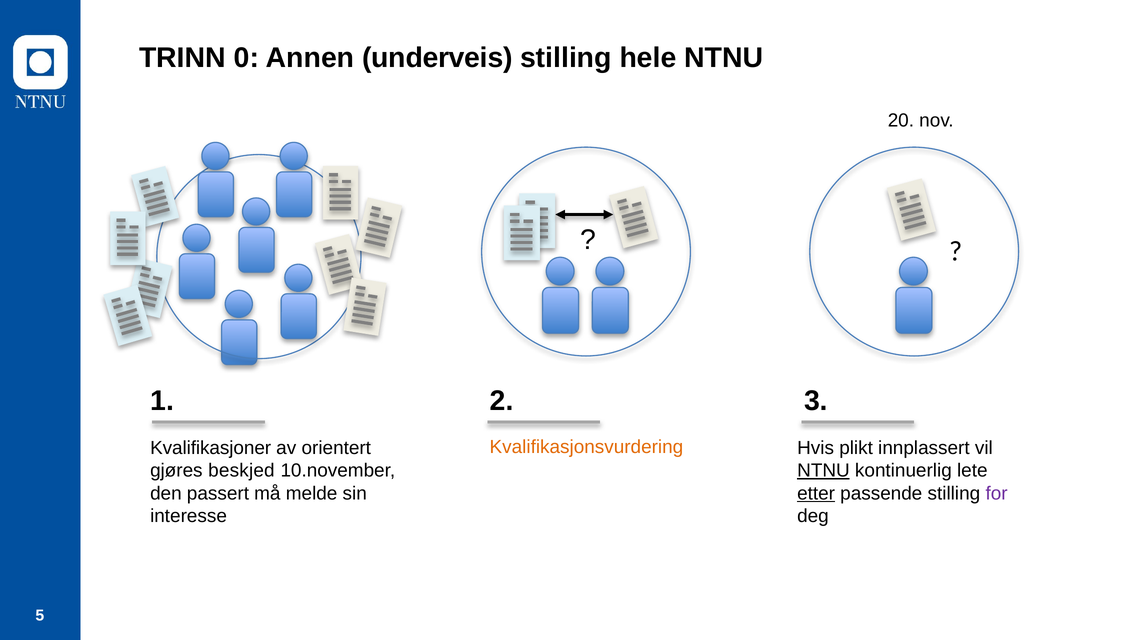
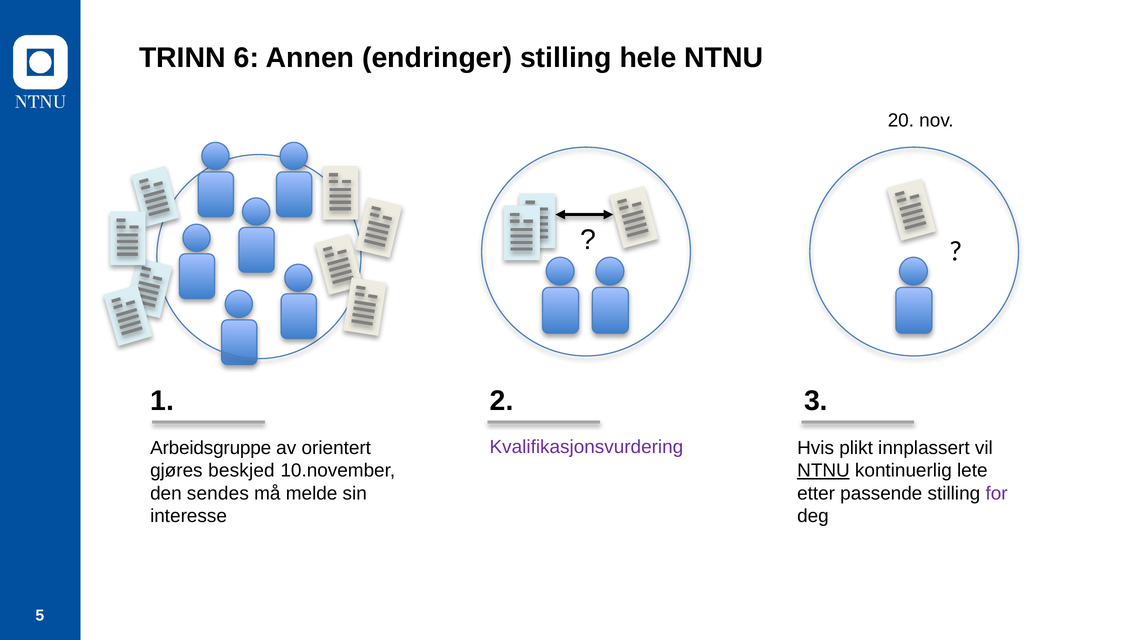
0: 0 -> 6 (246, 58)
underveis: underveis -> endringer (437, 58)
Kvalifikasjonsvurdering colour: orange -> purple (586, 447)
Kvalifikasjoner: Kvalifikasjoner -> Arbeidsgruppe (211, 448)
passert: passert -> sendes (218, 493)
etter underline: present -> none (816, 493)
